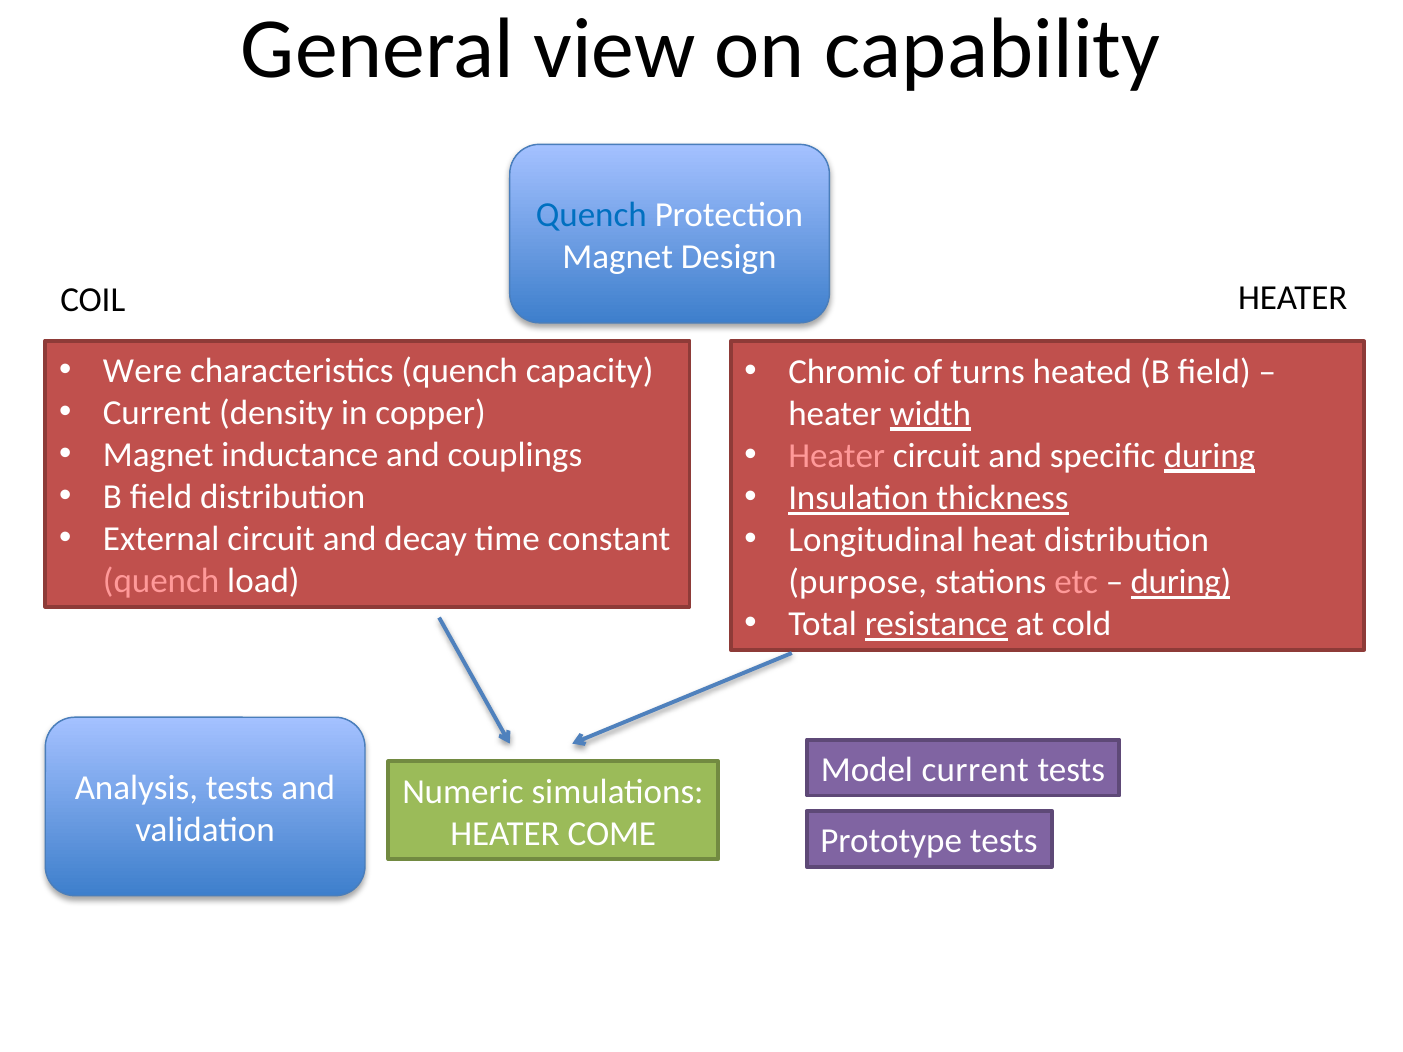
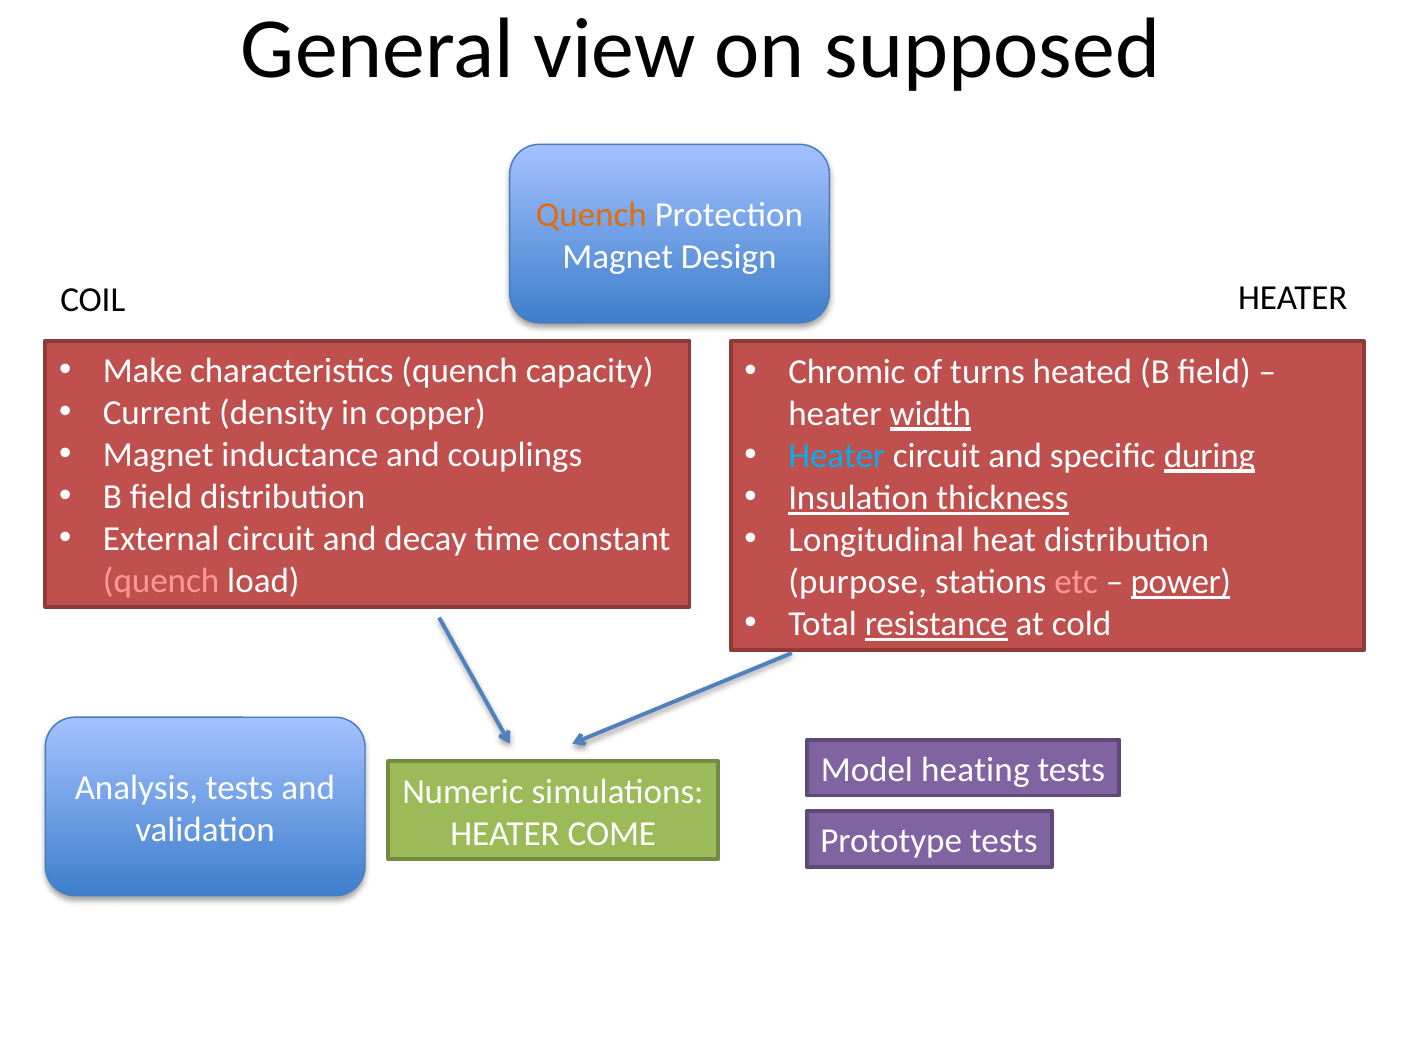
capability: capability -> supposed (992, 49)
Quench colour: blue -> orange (591, 215)
Were: Were -> Make (143, 371)
Heater colour: pink -> light blue (837, 456)
during: during -> power (1181, 582)
Model current: current -> heating (975, 770)
